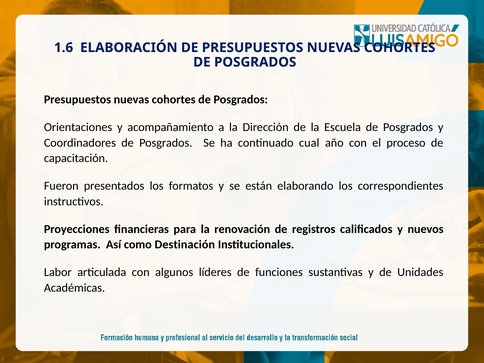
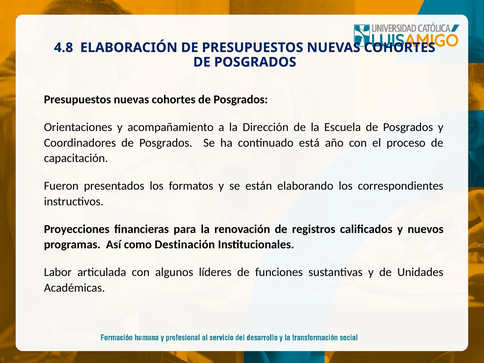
1.6: 1.6 -> 4.8 (64, 48)
cual: cual -> está (309, 143)
